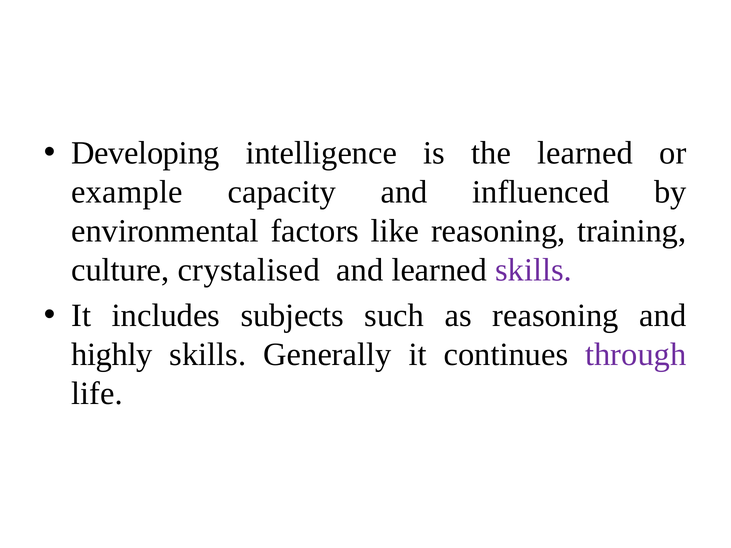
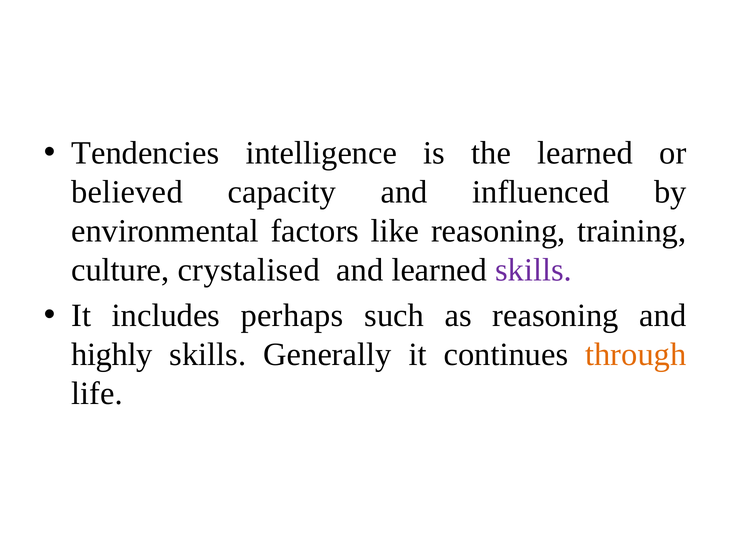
Developing: Developing -> Tendencies (145, 153)
example: example -> believed (127, 192)
subjects: subjects -> perhaps (292, 316)
through colour: purple -> orange (636, 355)
